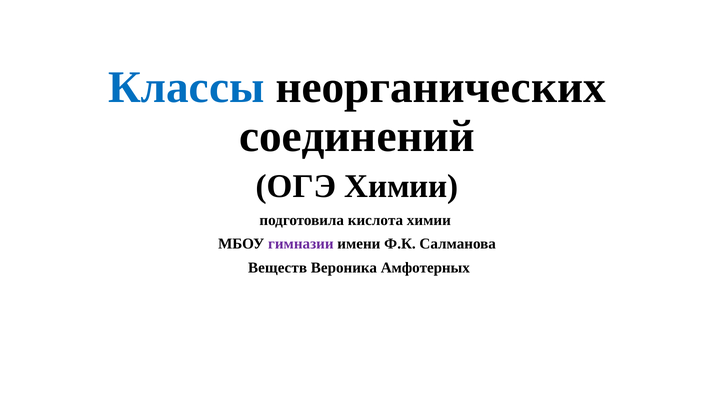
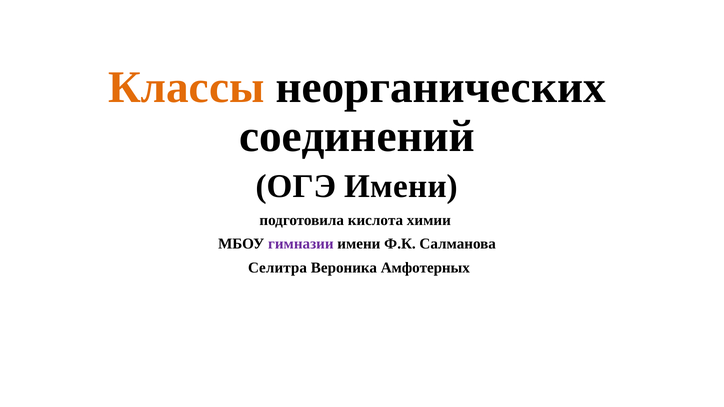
Классы colour: blue -> orange (186, 88)
ОГЭ Химии: Химии -> Имени (401, 186)
Веществ: Веществ -> Селитра (278, 268)
